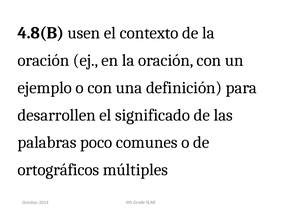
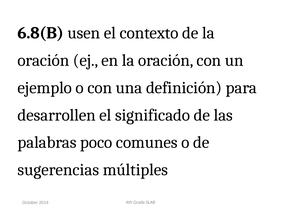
4.8(B: 4.8(B -> 6.8(B (41, 33)
ortográficos: ortográficos -> sugerencias (58, 170)
